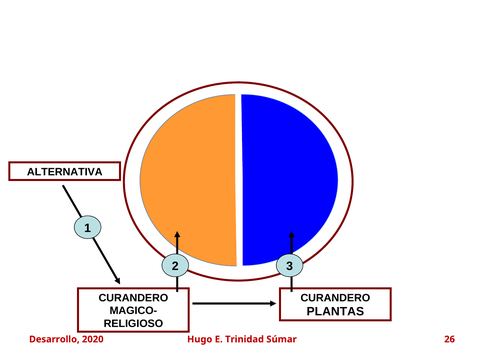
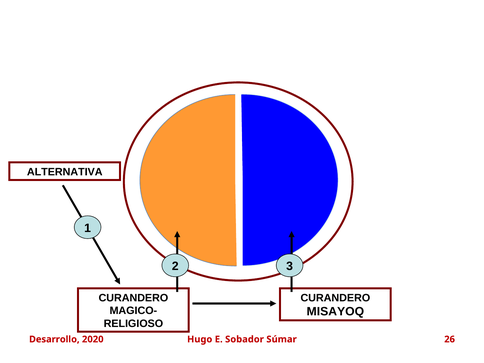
PLANTAS: PLANTAS -> MISAYOQ (335, 312)
Trinidad: Trinidad -> Sobador (244, 339)
